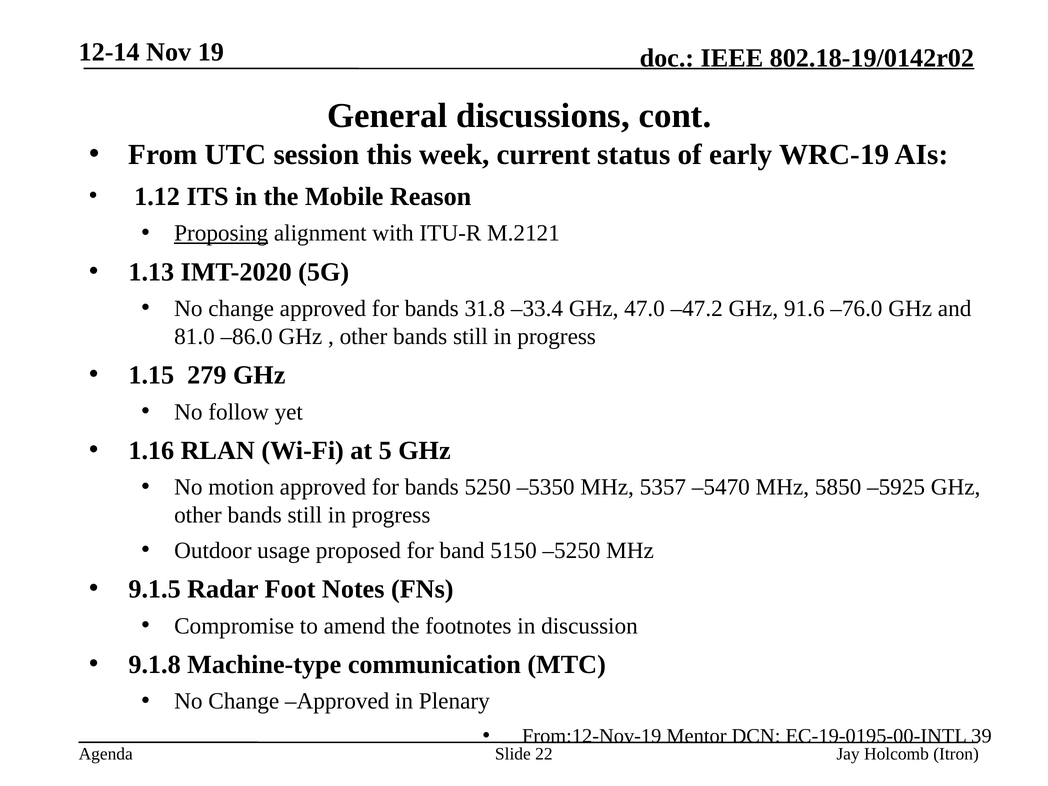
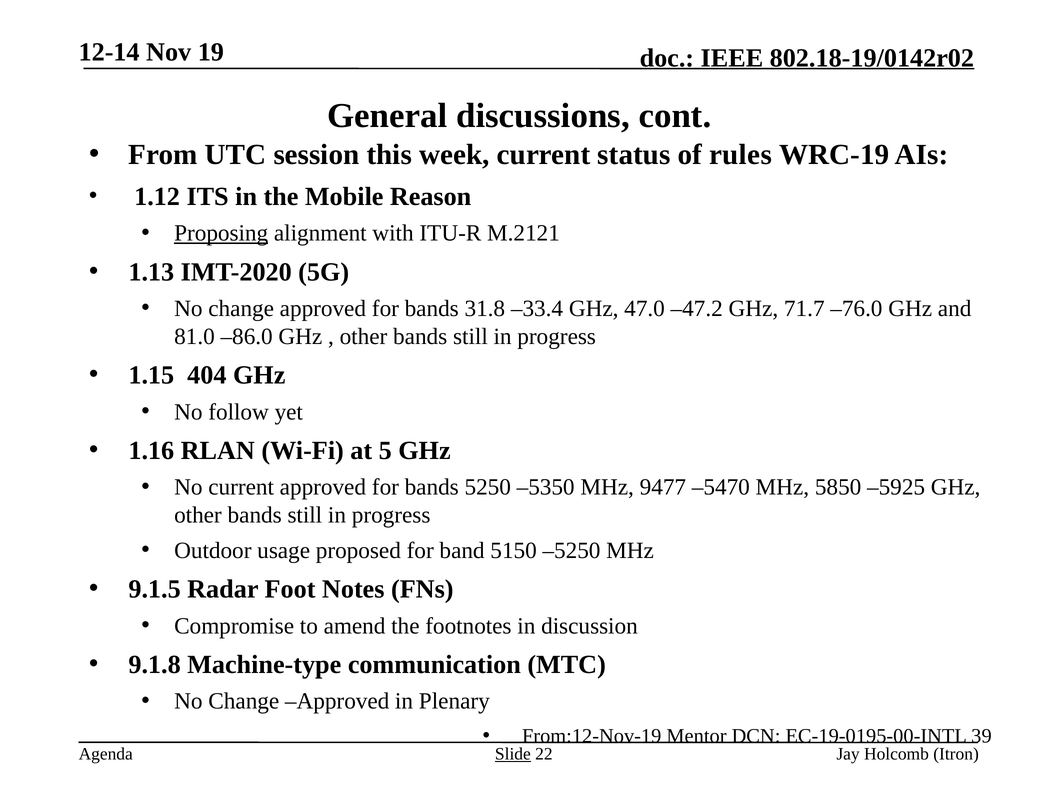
early: early -> rules (741, 155)
91.6: 91.6 -> 71.7 (804, 309)
279: 279 -> 404 (207, 375)
No motion: motion -> current (241, 487)
5357: 5357 -> 9477 (663, 487)
Slide underline: none -> present (513, 754)
